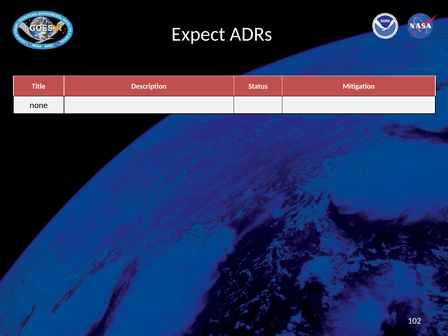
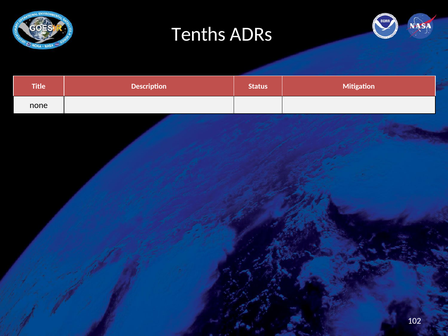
Expect: Expect -> Tenths (199, 34)
